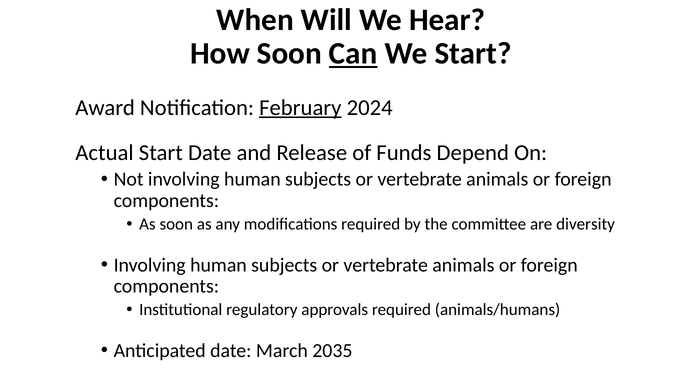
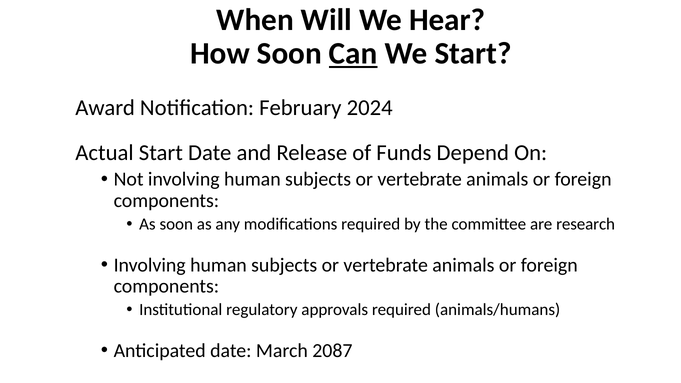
February underline: present -> none (300, 108)
diversity: diversity -> research (586, 224)
2035: 2035 -> 2087 (332, 351)
